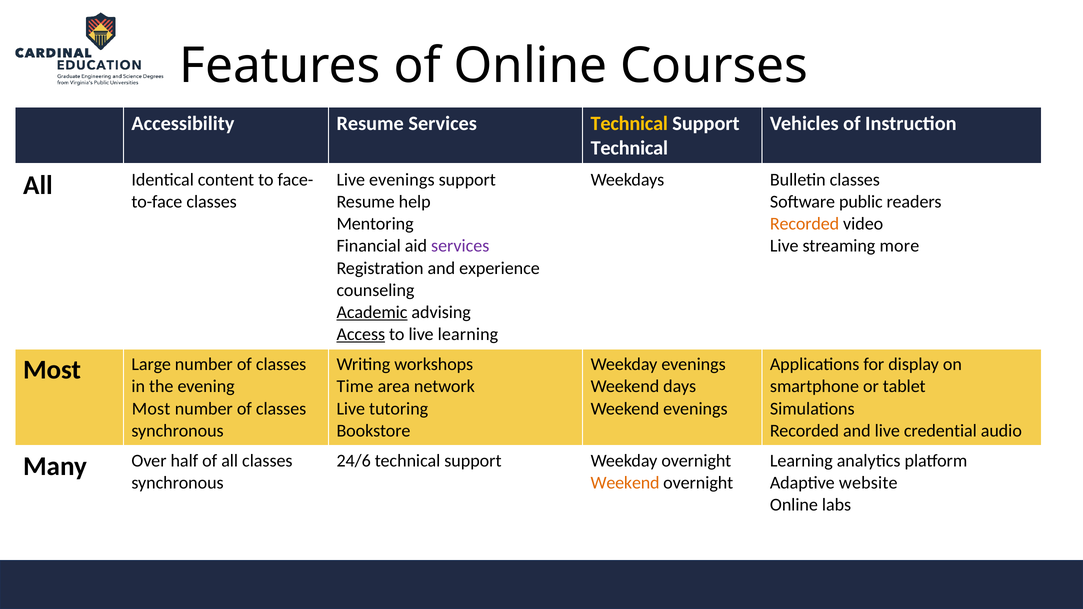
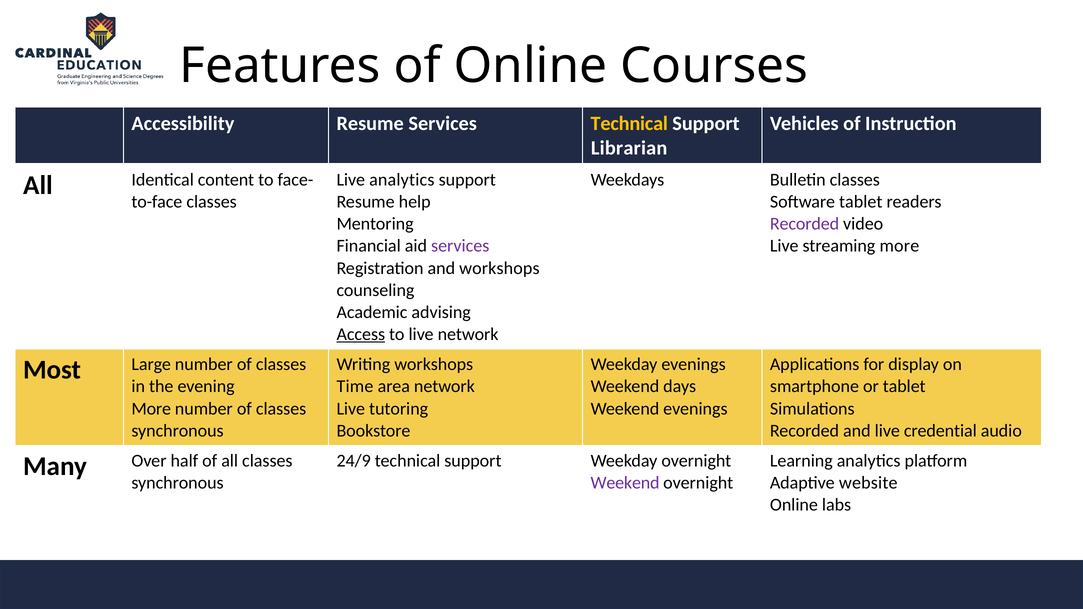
Technical: Technical -> Librarian (629, 148)
Live evenings: evenings -> analytics (402, 180)
Software public: public -> tablet (861, 202)
Recorded colour: orange -> purple (805, 224)
and experience: experience -> workshops (499, 268)
Academic underline: present -> none (372, 312)
live learning: learning -> network (468, 334)
Most: Most -> More (151, 409)
24/6: 24/6 -> 24/9 (354, 461)
Weekend colour: orange -> purple (625, 483)
